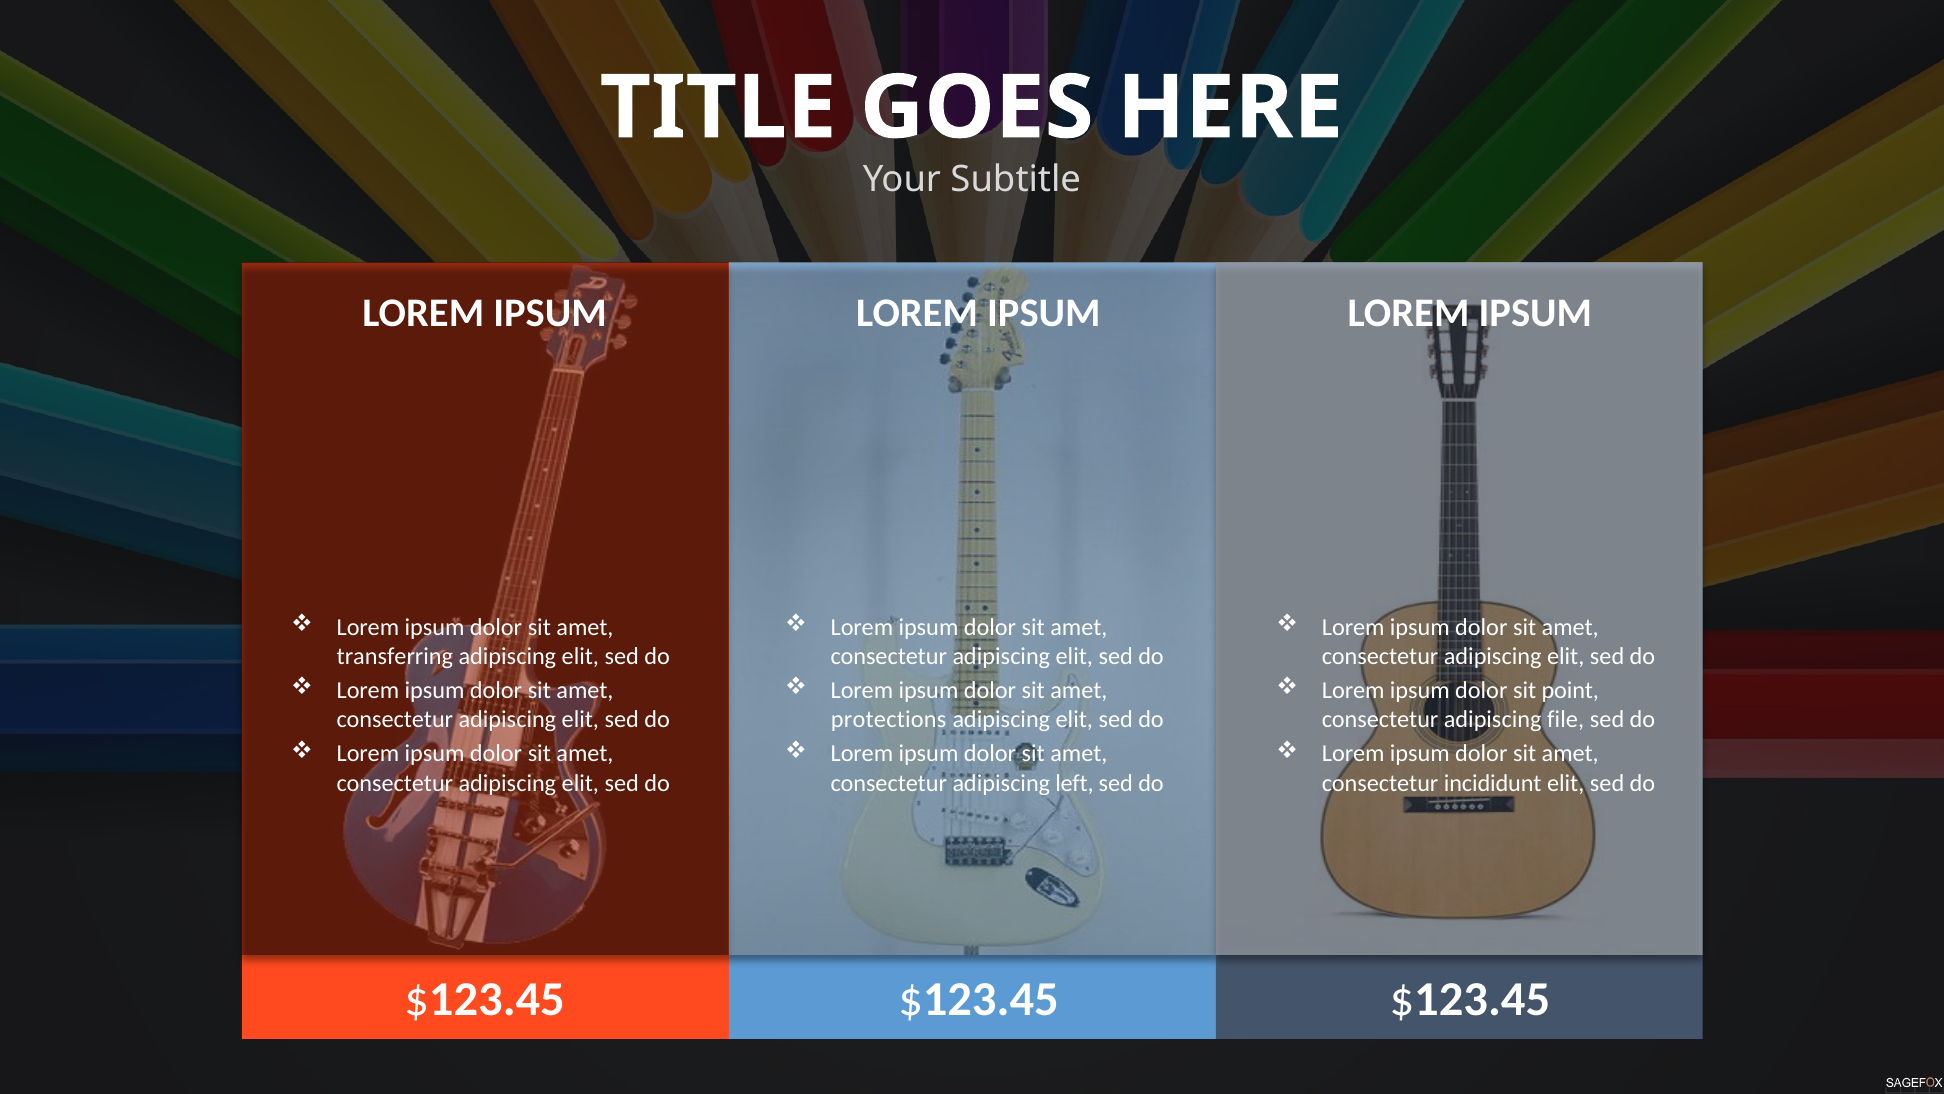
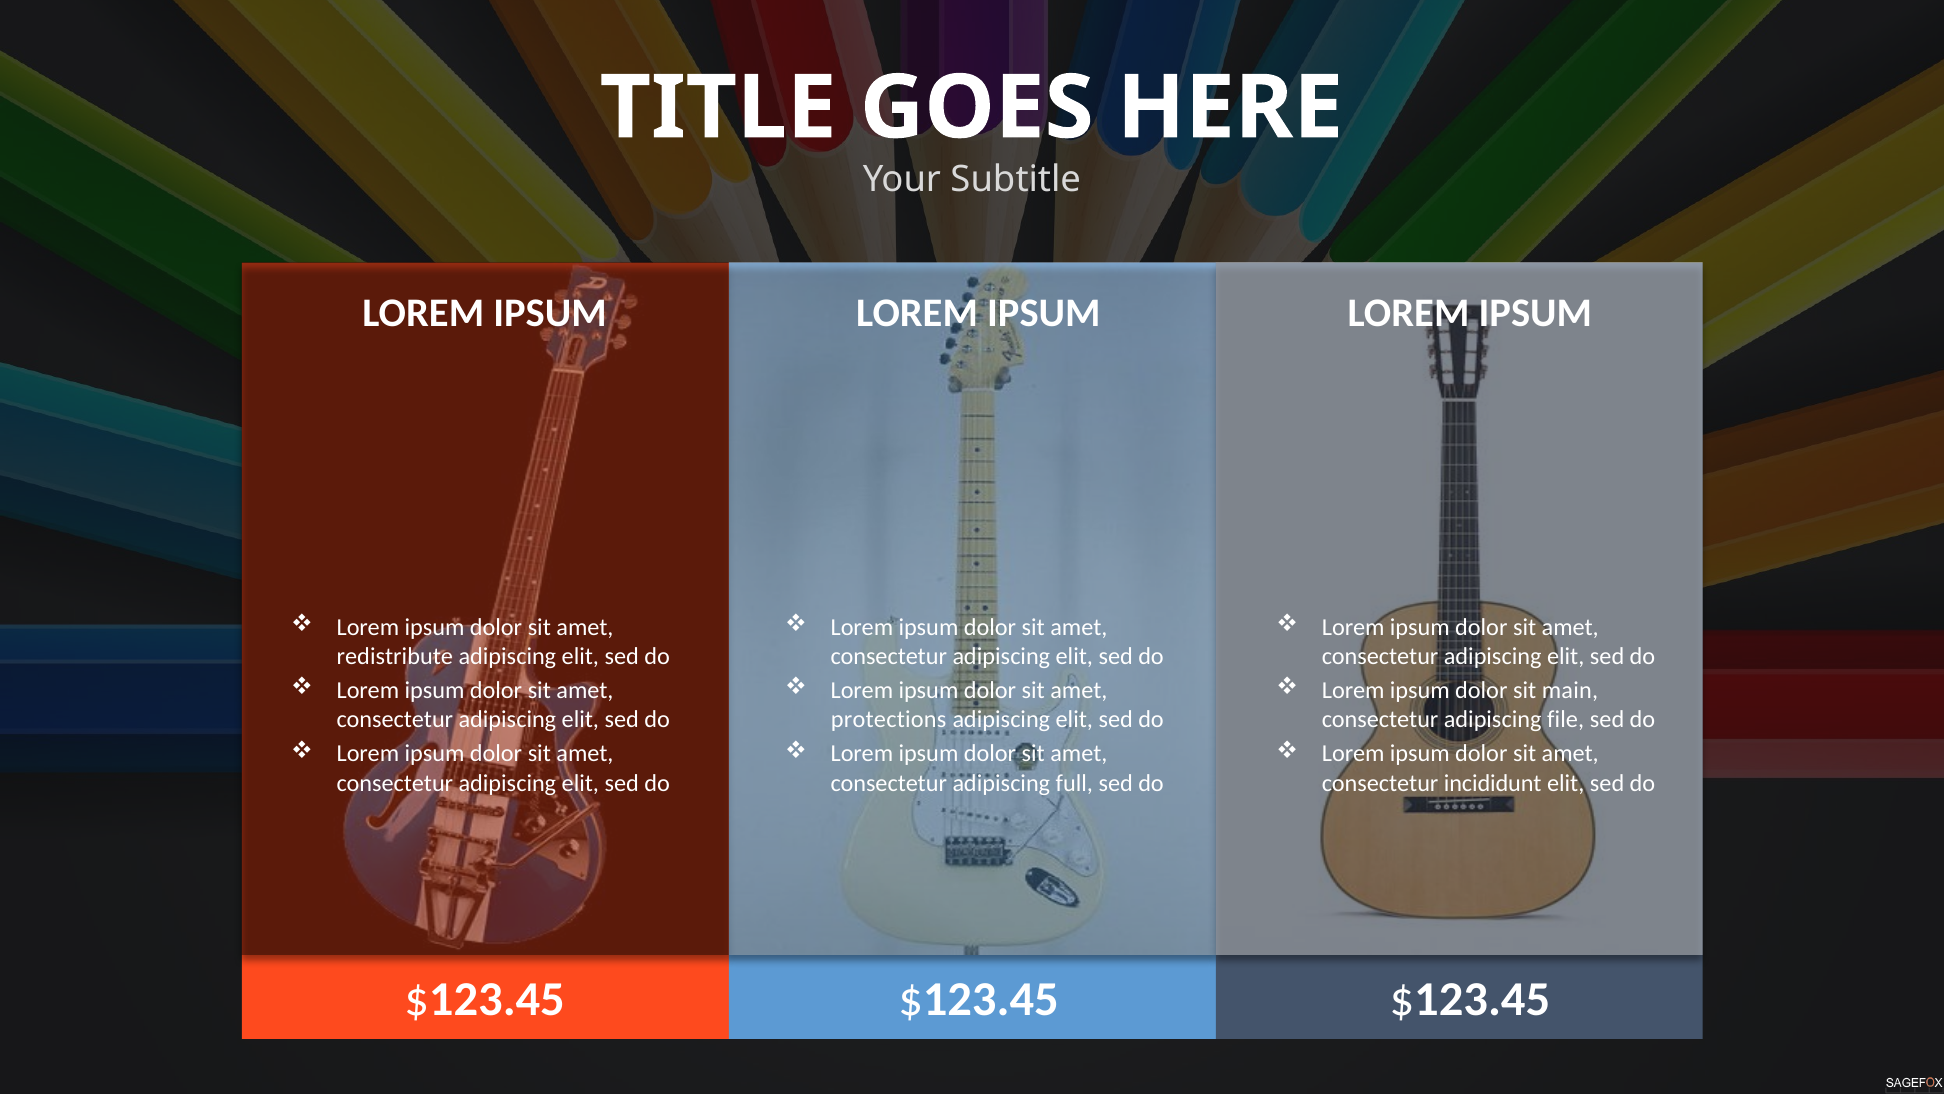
transferring: transferring -> redistribute (395, 656)
point: point -> main (1570, 690)
left: left -> full (1074, 783)
